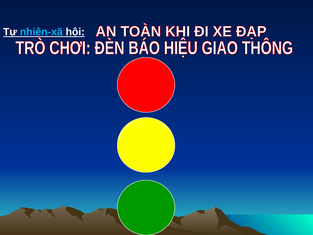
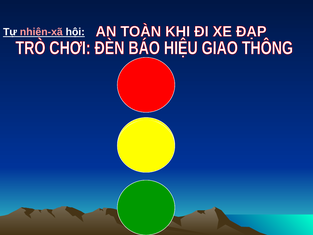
nhiên-xã colour: light blue -> pink (41, 32)
